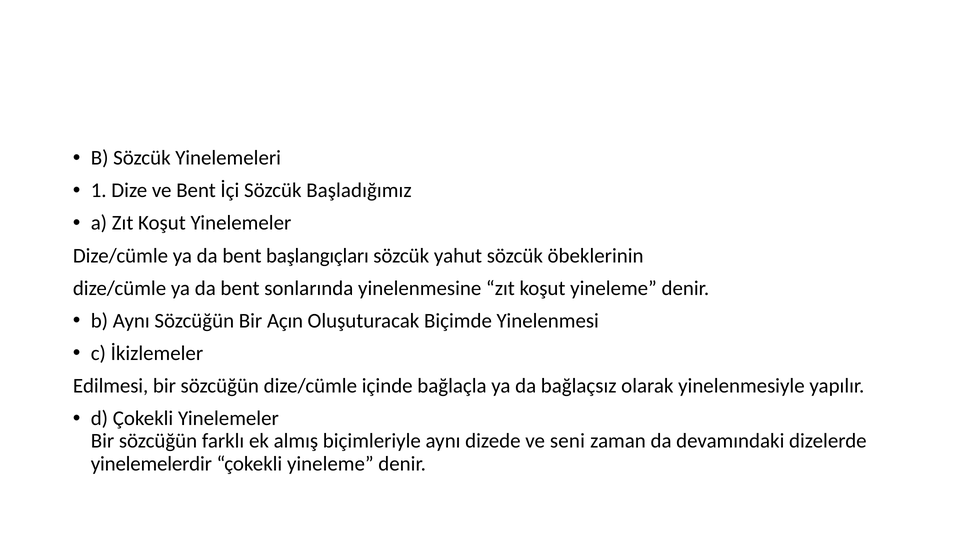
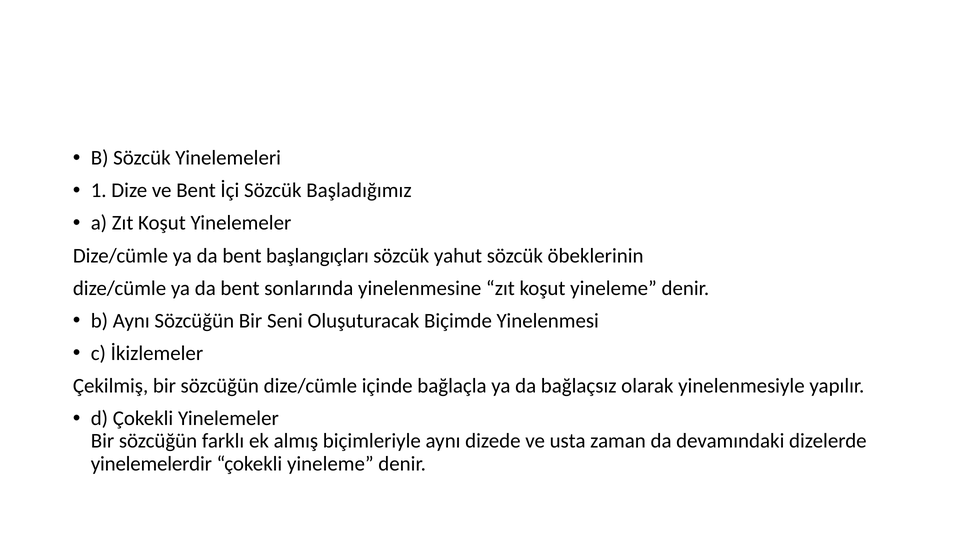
Açın: Açın -> Seni (285, 321)
Edilmesi: Edilmesi -> Çekilmiş (111, 386)
seni: seni -> usta (568, 441)
